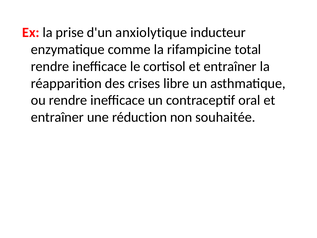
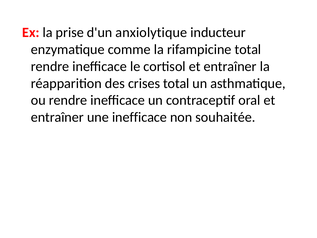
crises libre: libre -> total (176, 83)
une réduction: réduction -> inefficace (139, 117)
